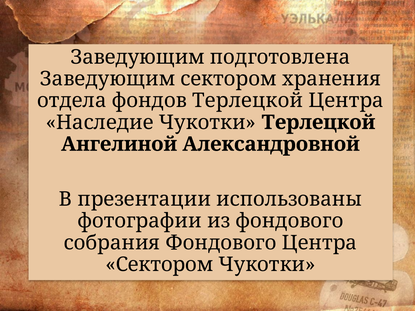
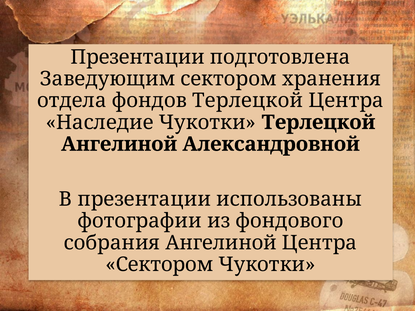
Заведующим: Заведующим -> Презентации (138, 57)
собрания Фондового: Фондового -> Ангелиной (221, 243)
